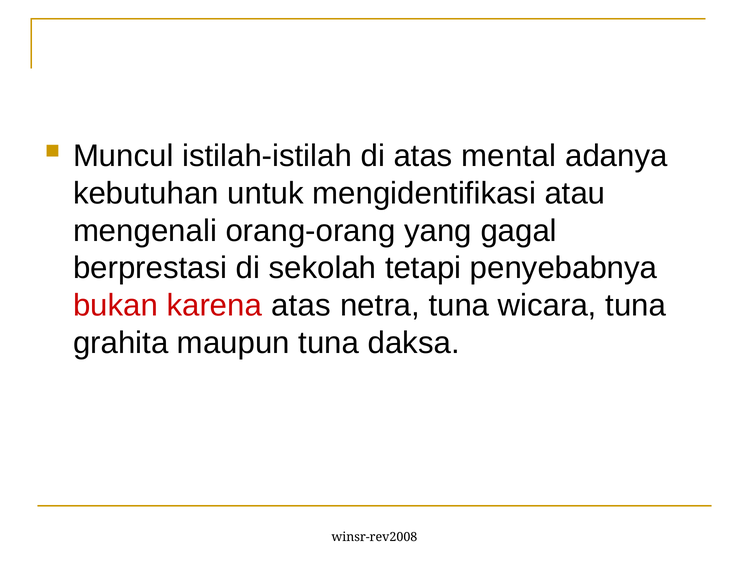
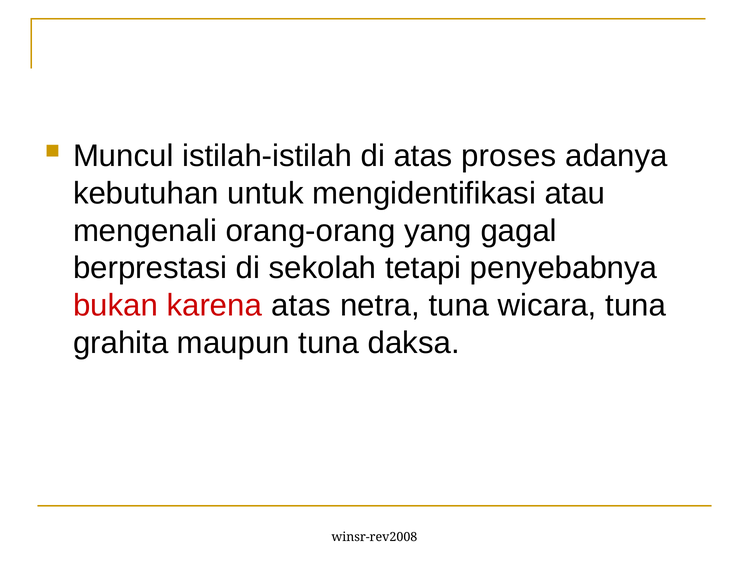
mental: mental -> proses (509, 156)
